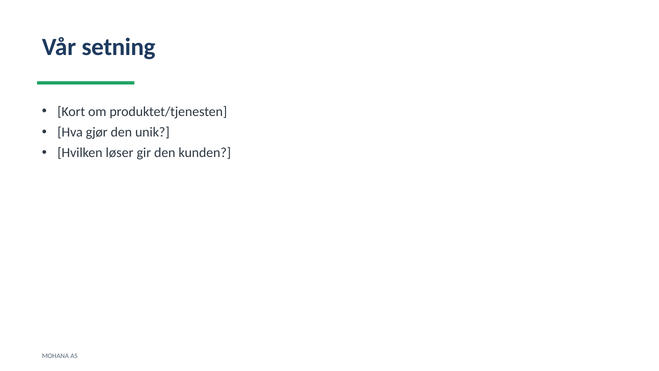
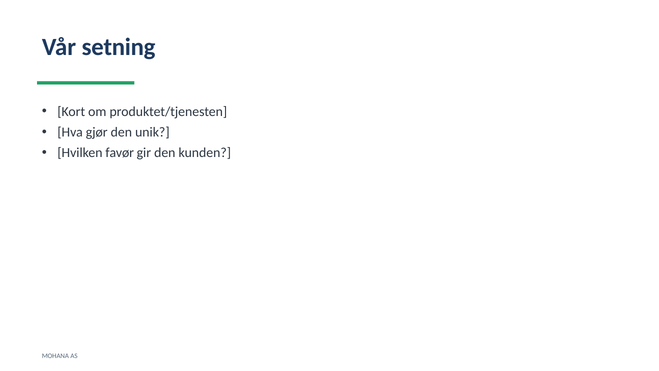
løser: løser -> favør (120, 153)
